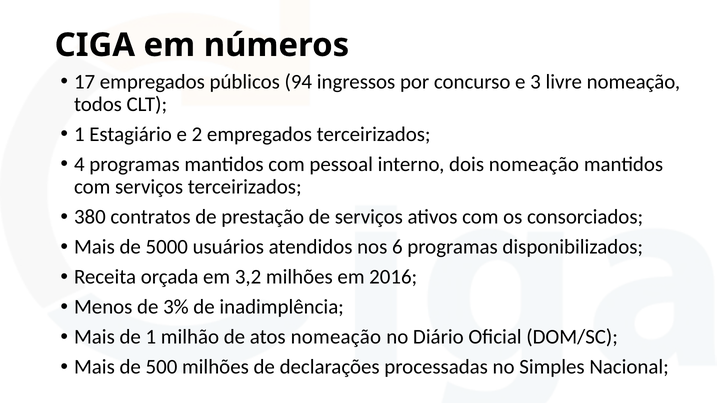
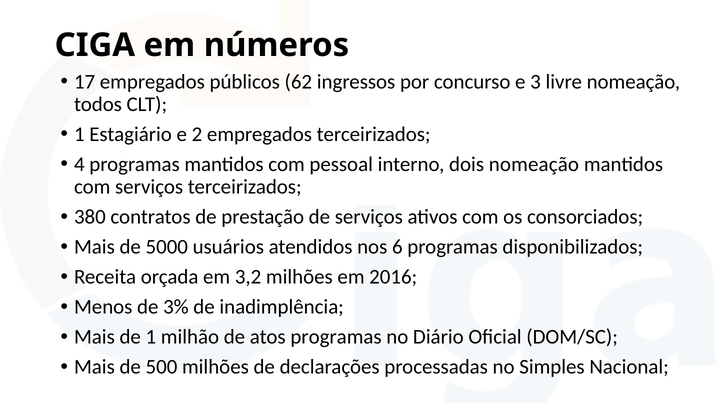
94: 94 -> 62 (298, 82)
atos nomeação: nomeação -> programas (336, 337)
